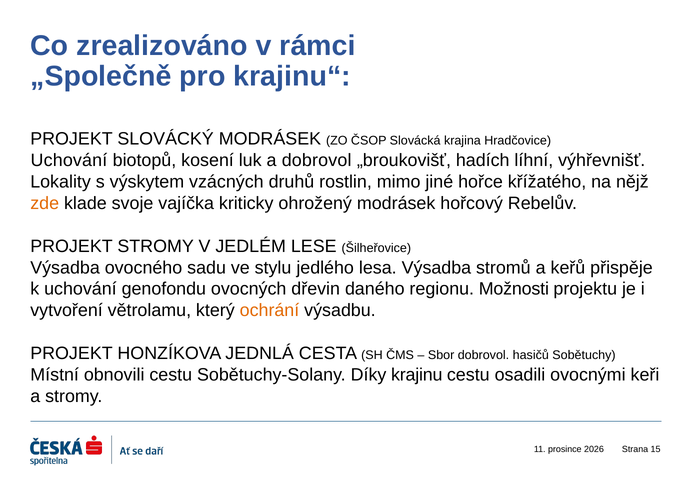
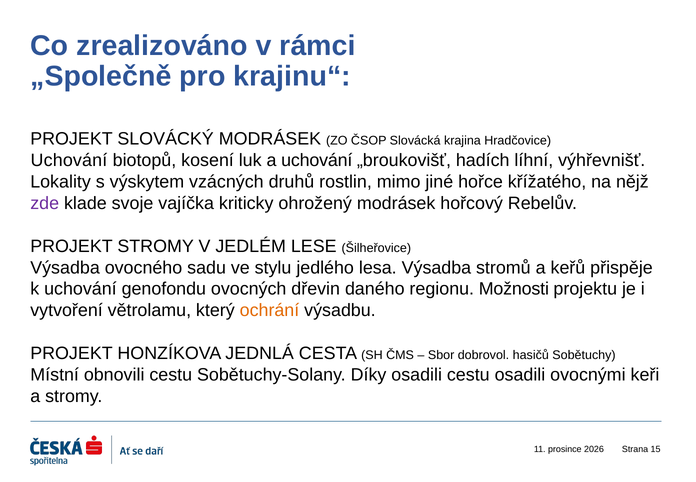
a dobrovol: dobrovol -> uchování (317, 160)
zde colour: orange -> purple (45, 203)
Díky krajinu: krajinu -> osadili (417, 375)
